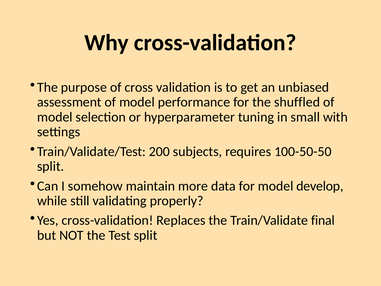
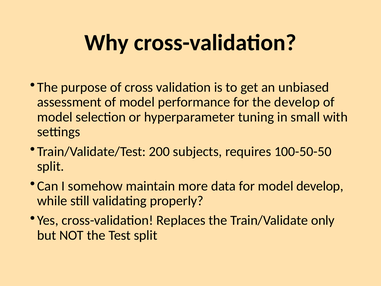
the shuffled: shuffled -> develop (297, 102)
final: final -> only (323, 220)
